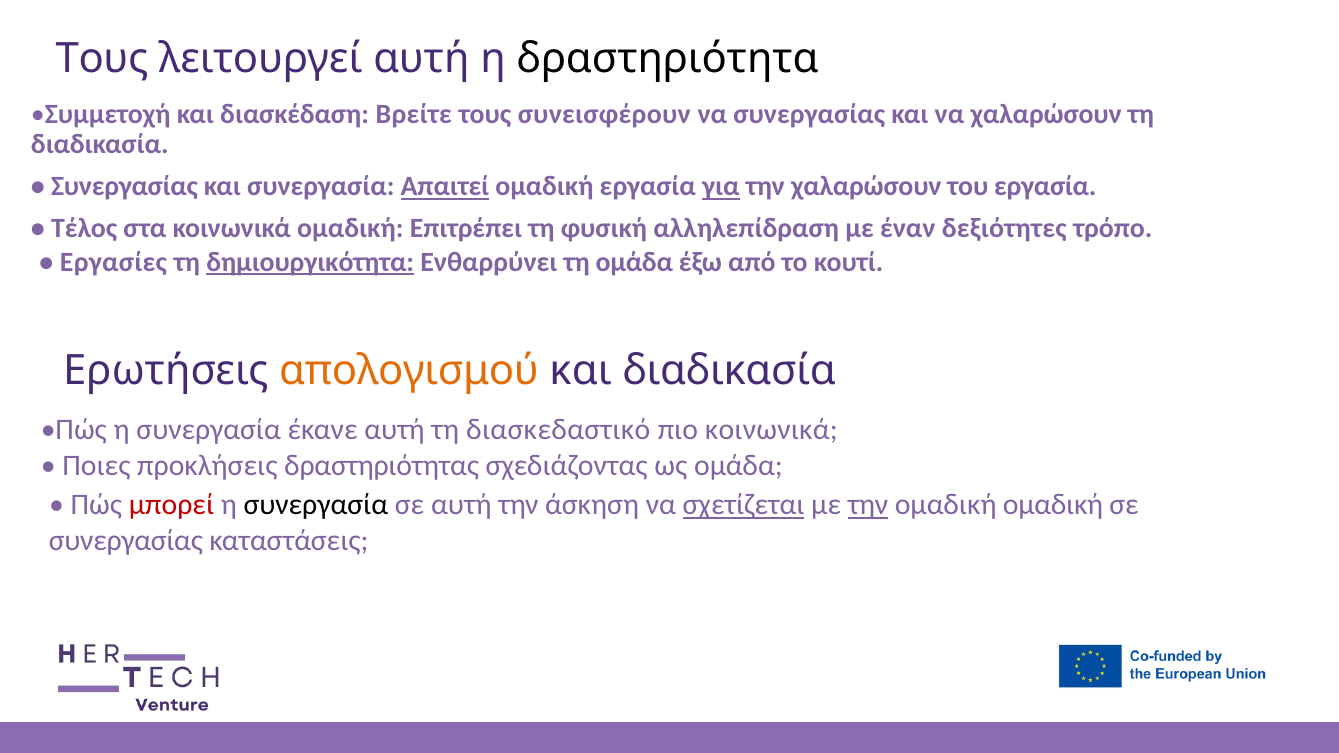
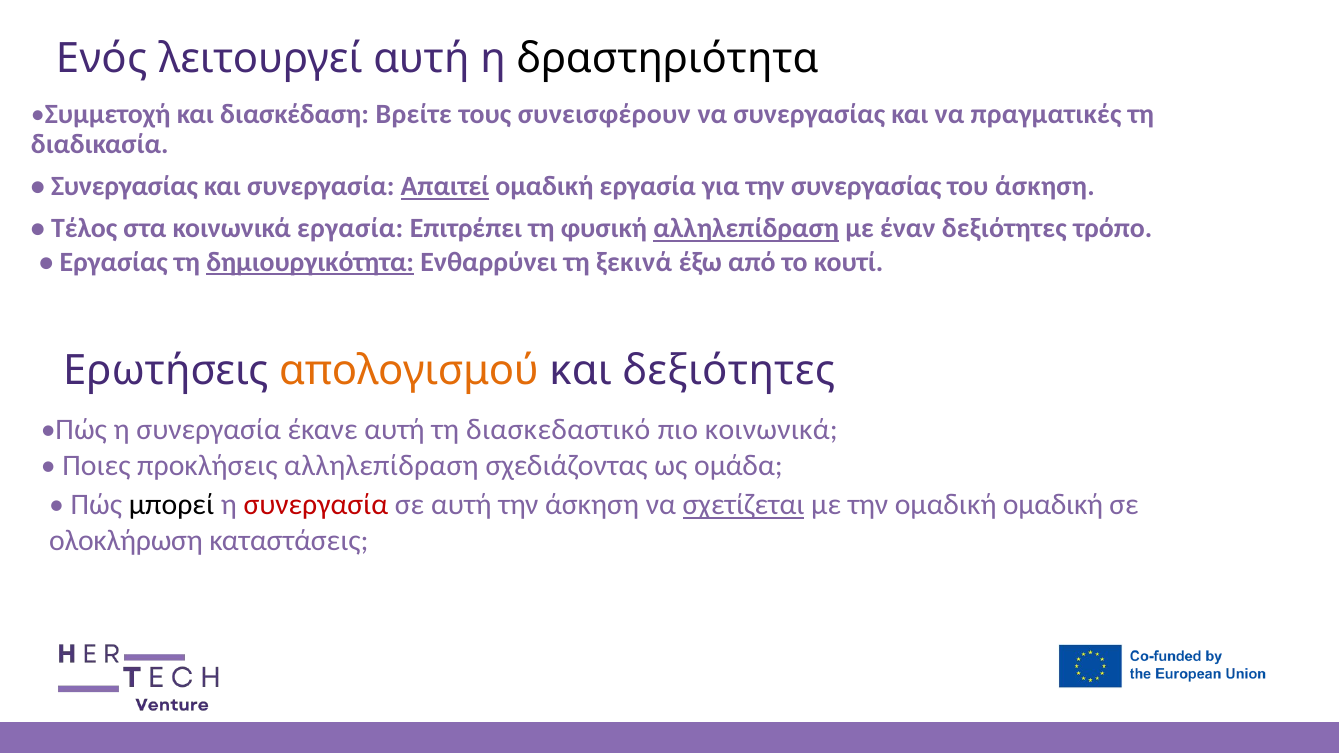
Τους: Τους -> Ενός (102, 59)
να χαλαρώσουν: χαλαρώσουν -> πραγματικές (1046, 115)
για underline: present -> none (721, 187)
την χαλαρώσουν: χαλαρώσουν -> συνεργασίας (866, 187)
του εργασία: εργασία -> άσκηση (1045, 187)
κοινωνικά ομαδική: ομαδική -> εργασία (350, 229)
αλληλεπίδραση underline: none -> present (746, 229)
Εργασίες: Εργασίες -> Εργασίας (114, 262)
τη ομάδα: ομάδα -> ξεκινά (634, 262)
και διαδικασία: διαδικασία -> δεξιότητες (729, 371)
προκλήσεις δραστηριότητας: δραστηριότητας -> αλληλεπίδραση (381, 466)
μπορεί colour: red -> black (172, 505)
συνεργασία colour: black -> red (316, 505)
την underline: present -> none (868, 505)
συνεργασίας: συνεργασίας -> ολοκλήρωση (126, 541)
